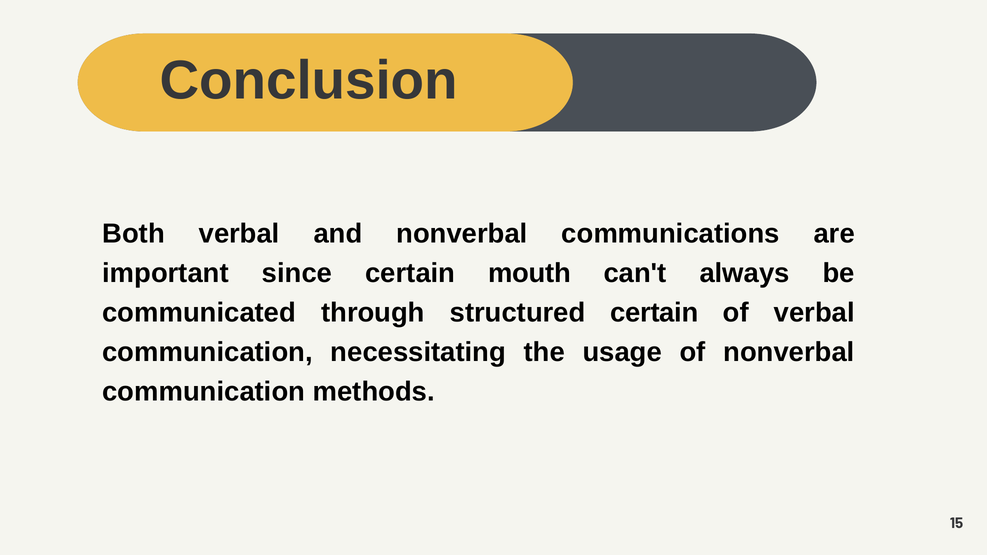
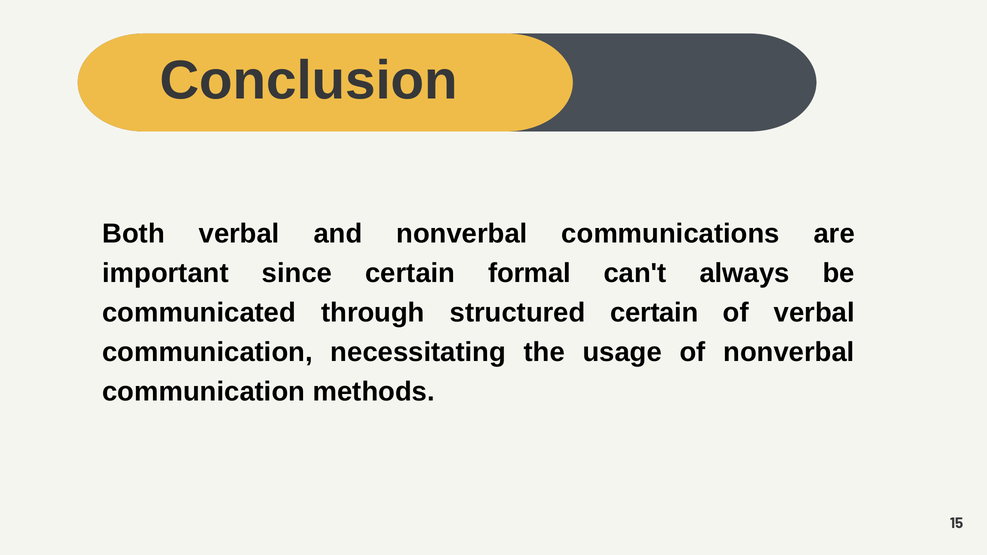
mouth: mouth -> formal (529, 273)
